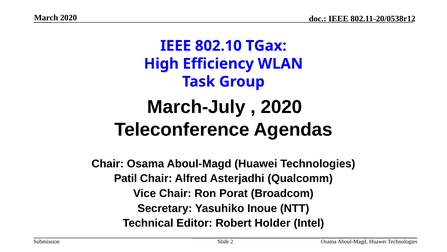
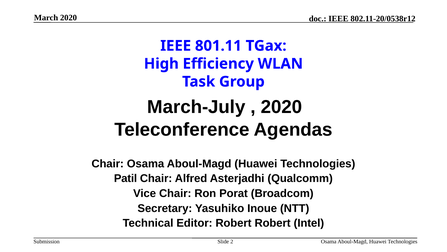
802.10: 802.10 -> 801.11 (218, 46)
Robert Holder: Holder -> Robert (273, 223)
